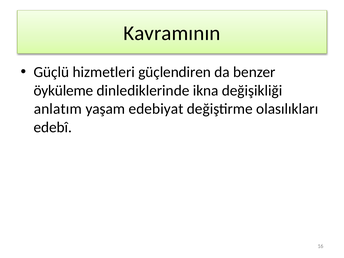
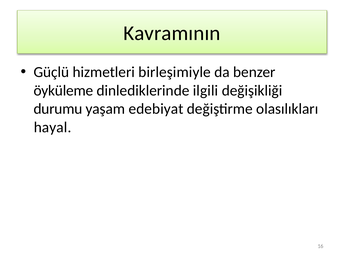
güçlendiren: güçlendiren -> birleşimiyle (175, 72)
ikna: ikna -> ilgili (206, 91)
anlatım: anlatım -> durumu (58, 109)
edebî: edebî -> hayal (53, 127)
